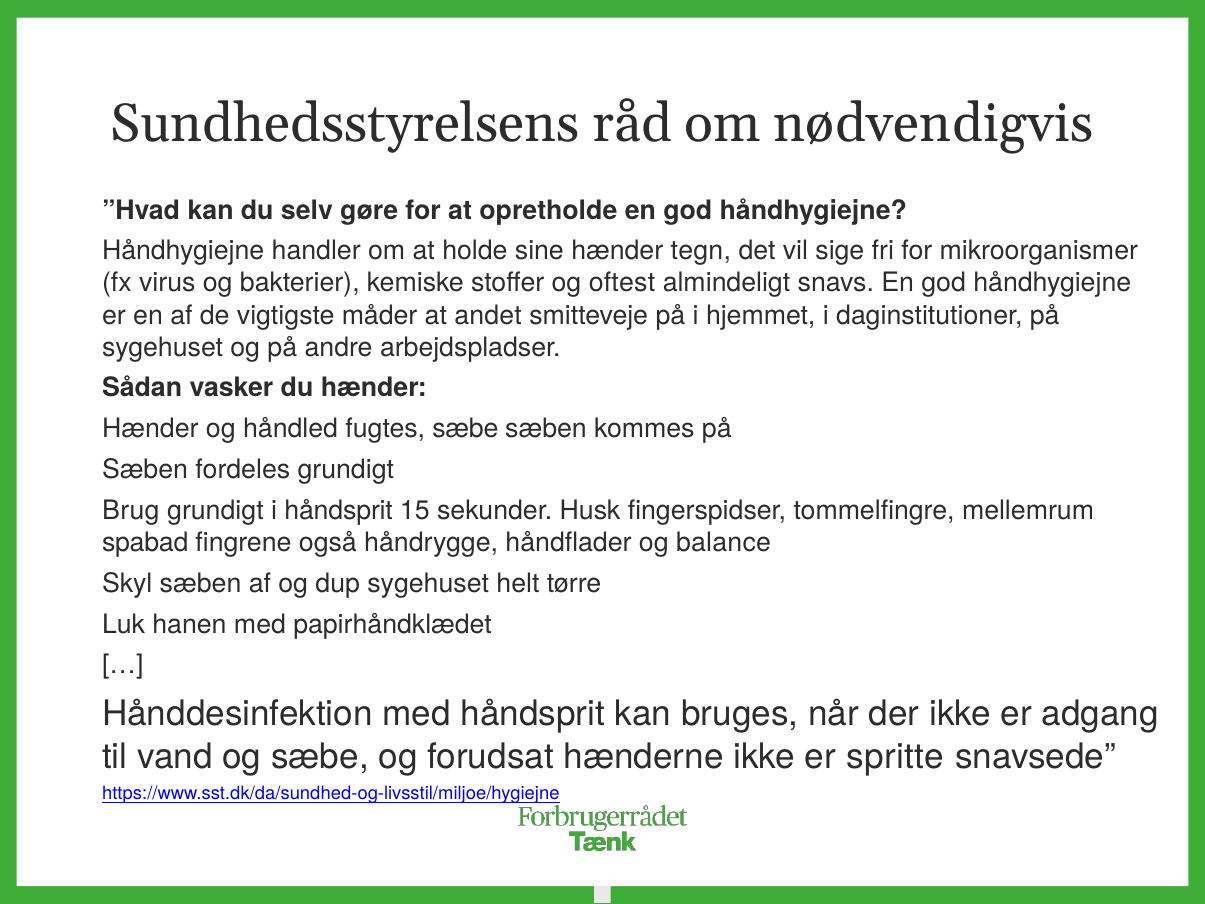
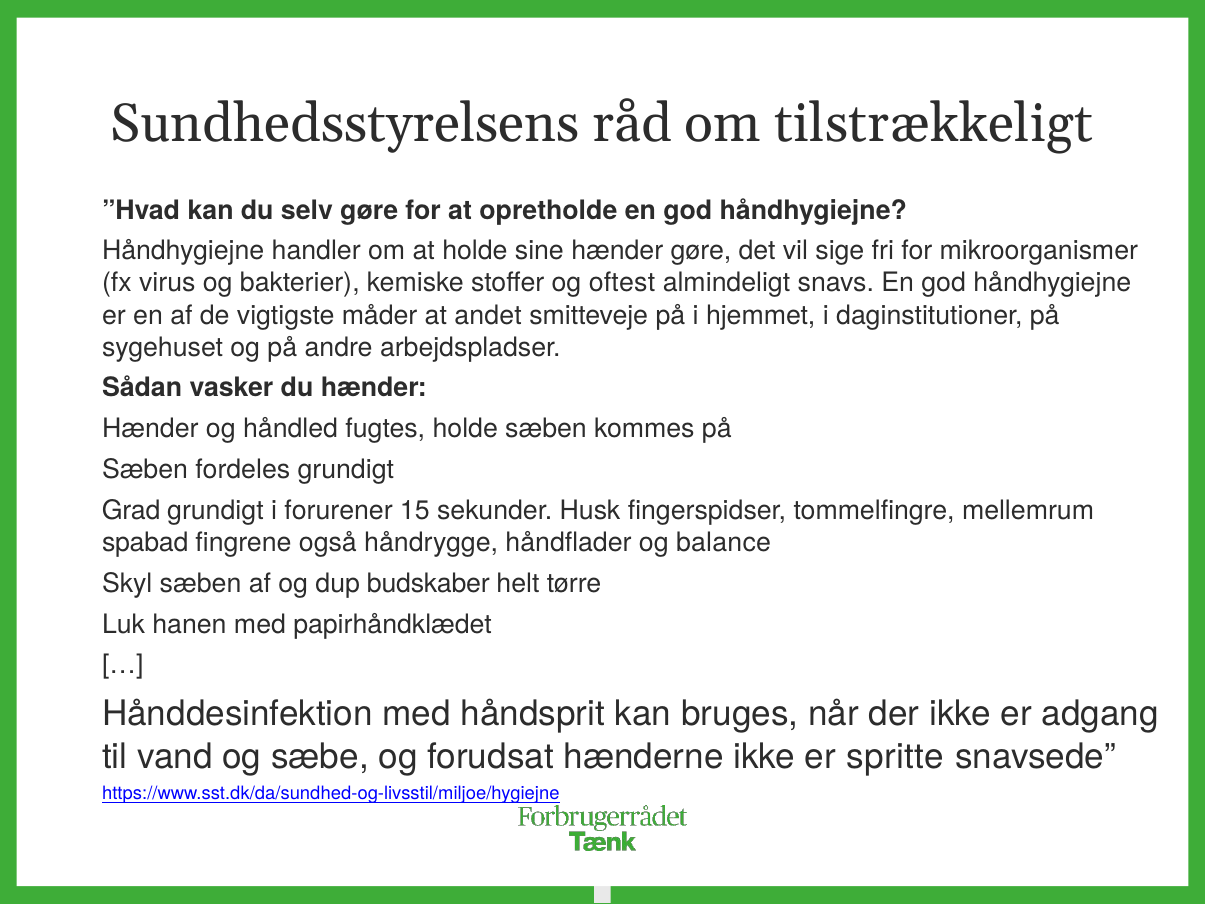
nødvendigvis: nødvendigvis -> tilstrækkeligt (934, 124)
hænder tegn: tegn -> gøre (701, 251)
fugtes sæbe: sæbe -> holde (465, 429)
Brug: Brug -> Grad (131, 510)
i håndsprit: håndsprit -> forurener (339, 510)
dup sygehuset: sygehuset -> budskaber (428, 583)
